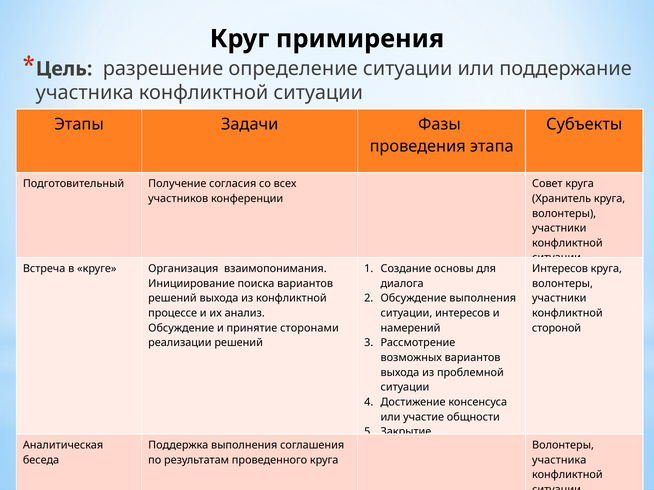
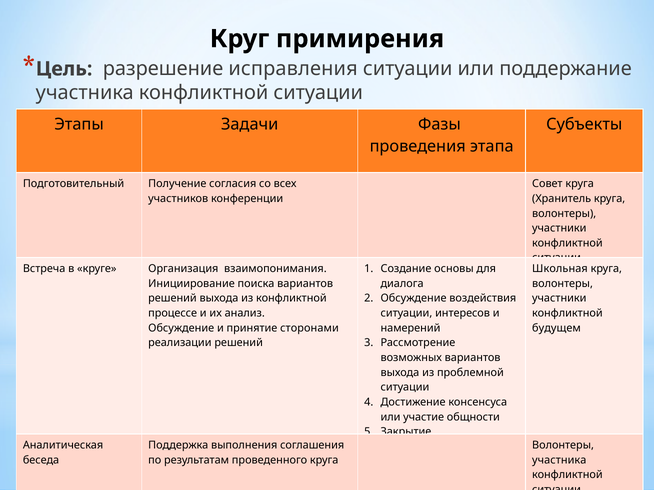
определение: определение -> исправления (293, 69)
Интересов: Интересов -> Школьная (560, 269)
Обсуждение выполнения: выполнения -> воздействия (483, 299)
стороной: стороной -> будущем (556, 328)
